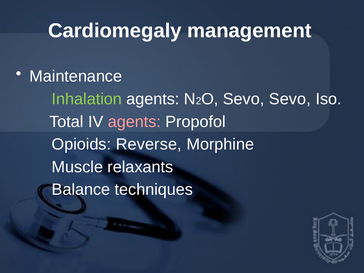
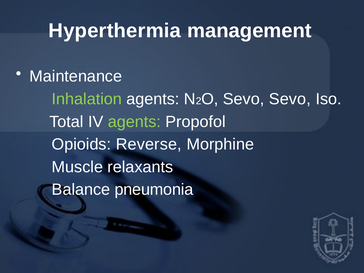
Cardiomegaly: Cardiomegaly -> Hyperthermia (115, 31)
agents colour: pink -> light green (134, 122)
techniques: techniques -> pneumonia (154, 190)
